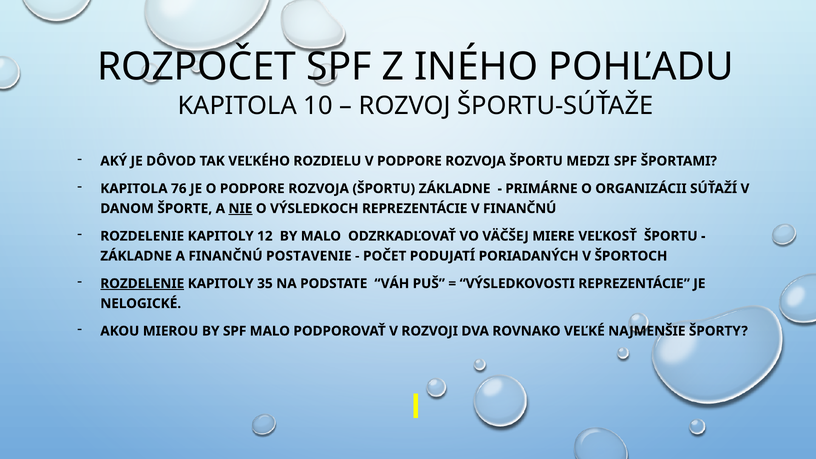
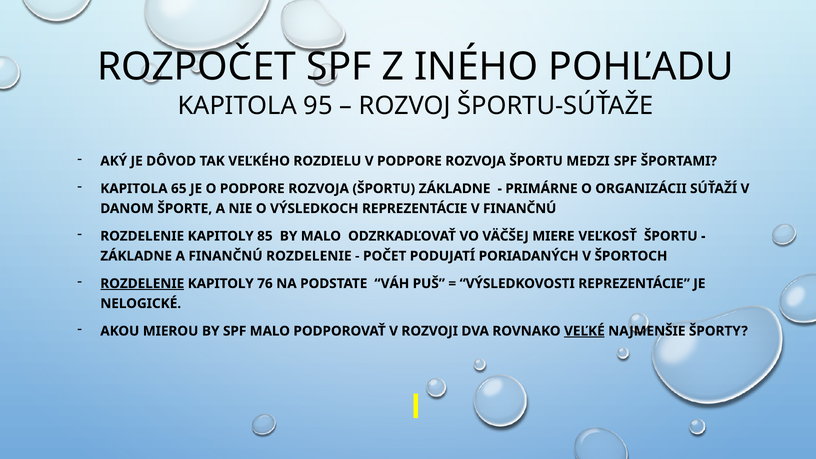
10: 10 -> 95 (318, 106)
76: 76 -> 65 (179, 189)
NIE underline: present -> none (240, 209)
12: 12 -> 85 (265, 236)
FINANČNÚ POSTAVENIE: POSTAVENIE -> ROZDELENIE (309, 256)
35: 35 -> 76 (265, 284)
VEĽKÉ underline: none -> present (584, 331)
